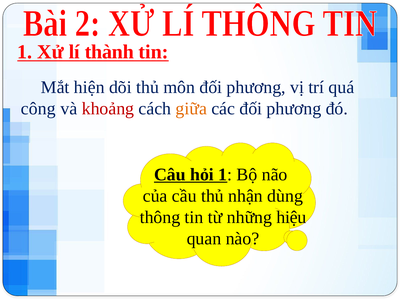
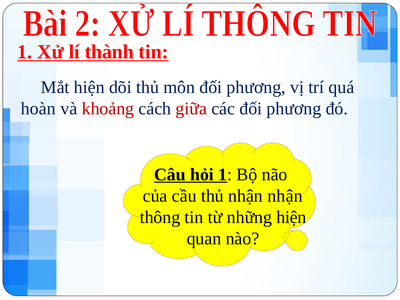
công: công -> hoàn (38, 109)
giữa colour: orange -> red (191, 109)
nhận dùng: dùng -> nhận (285, 196)
những hiệu: hiệu -> hiện (291, 217)
